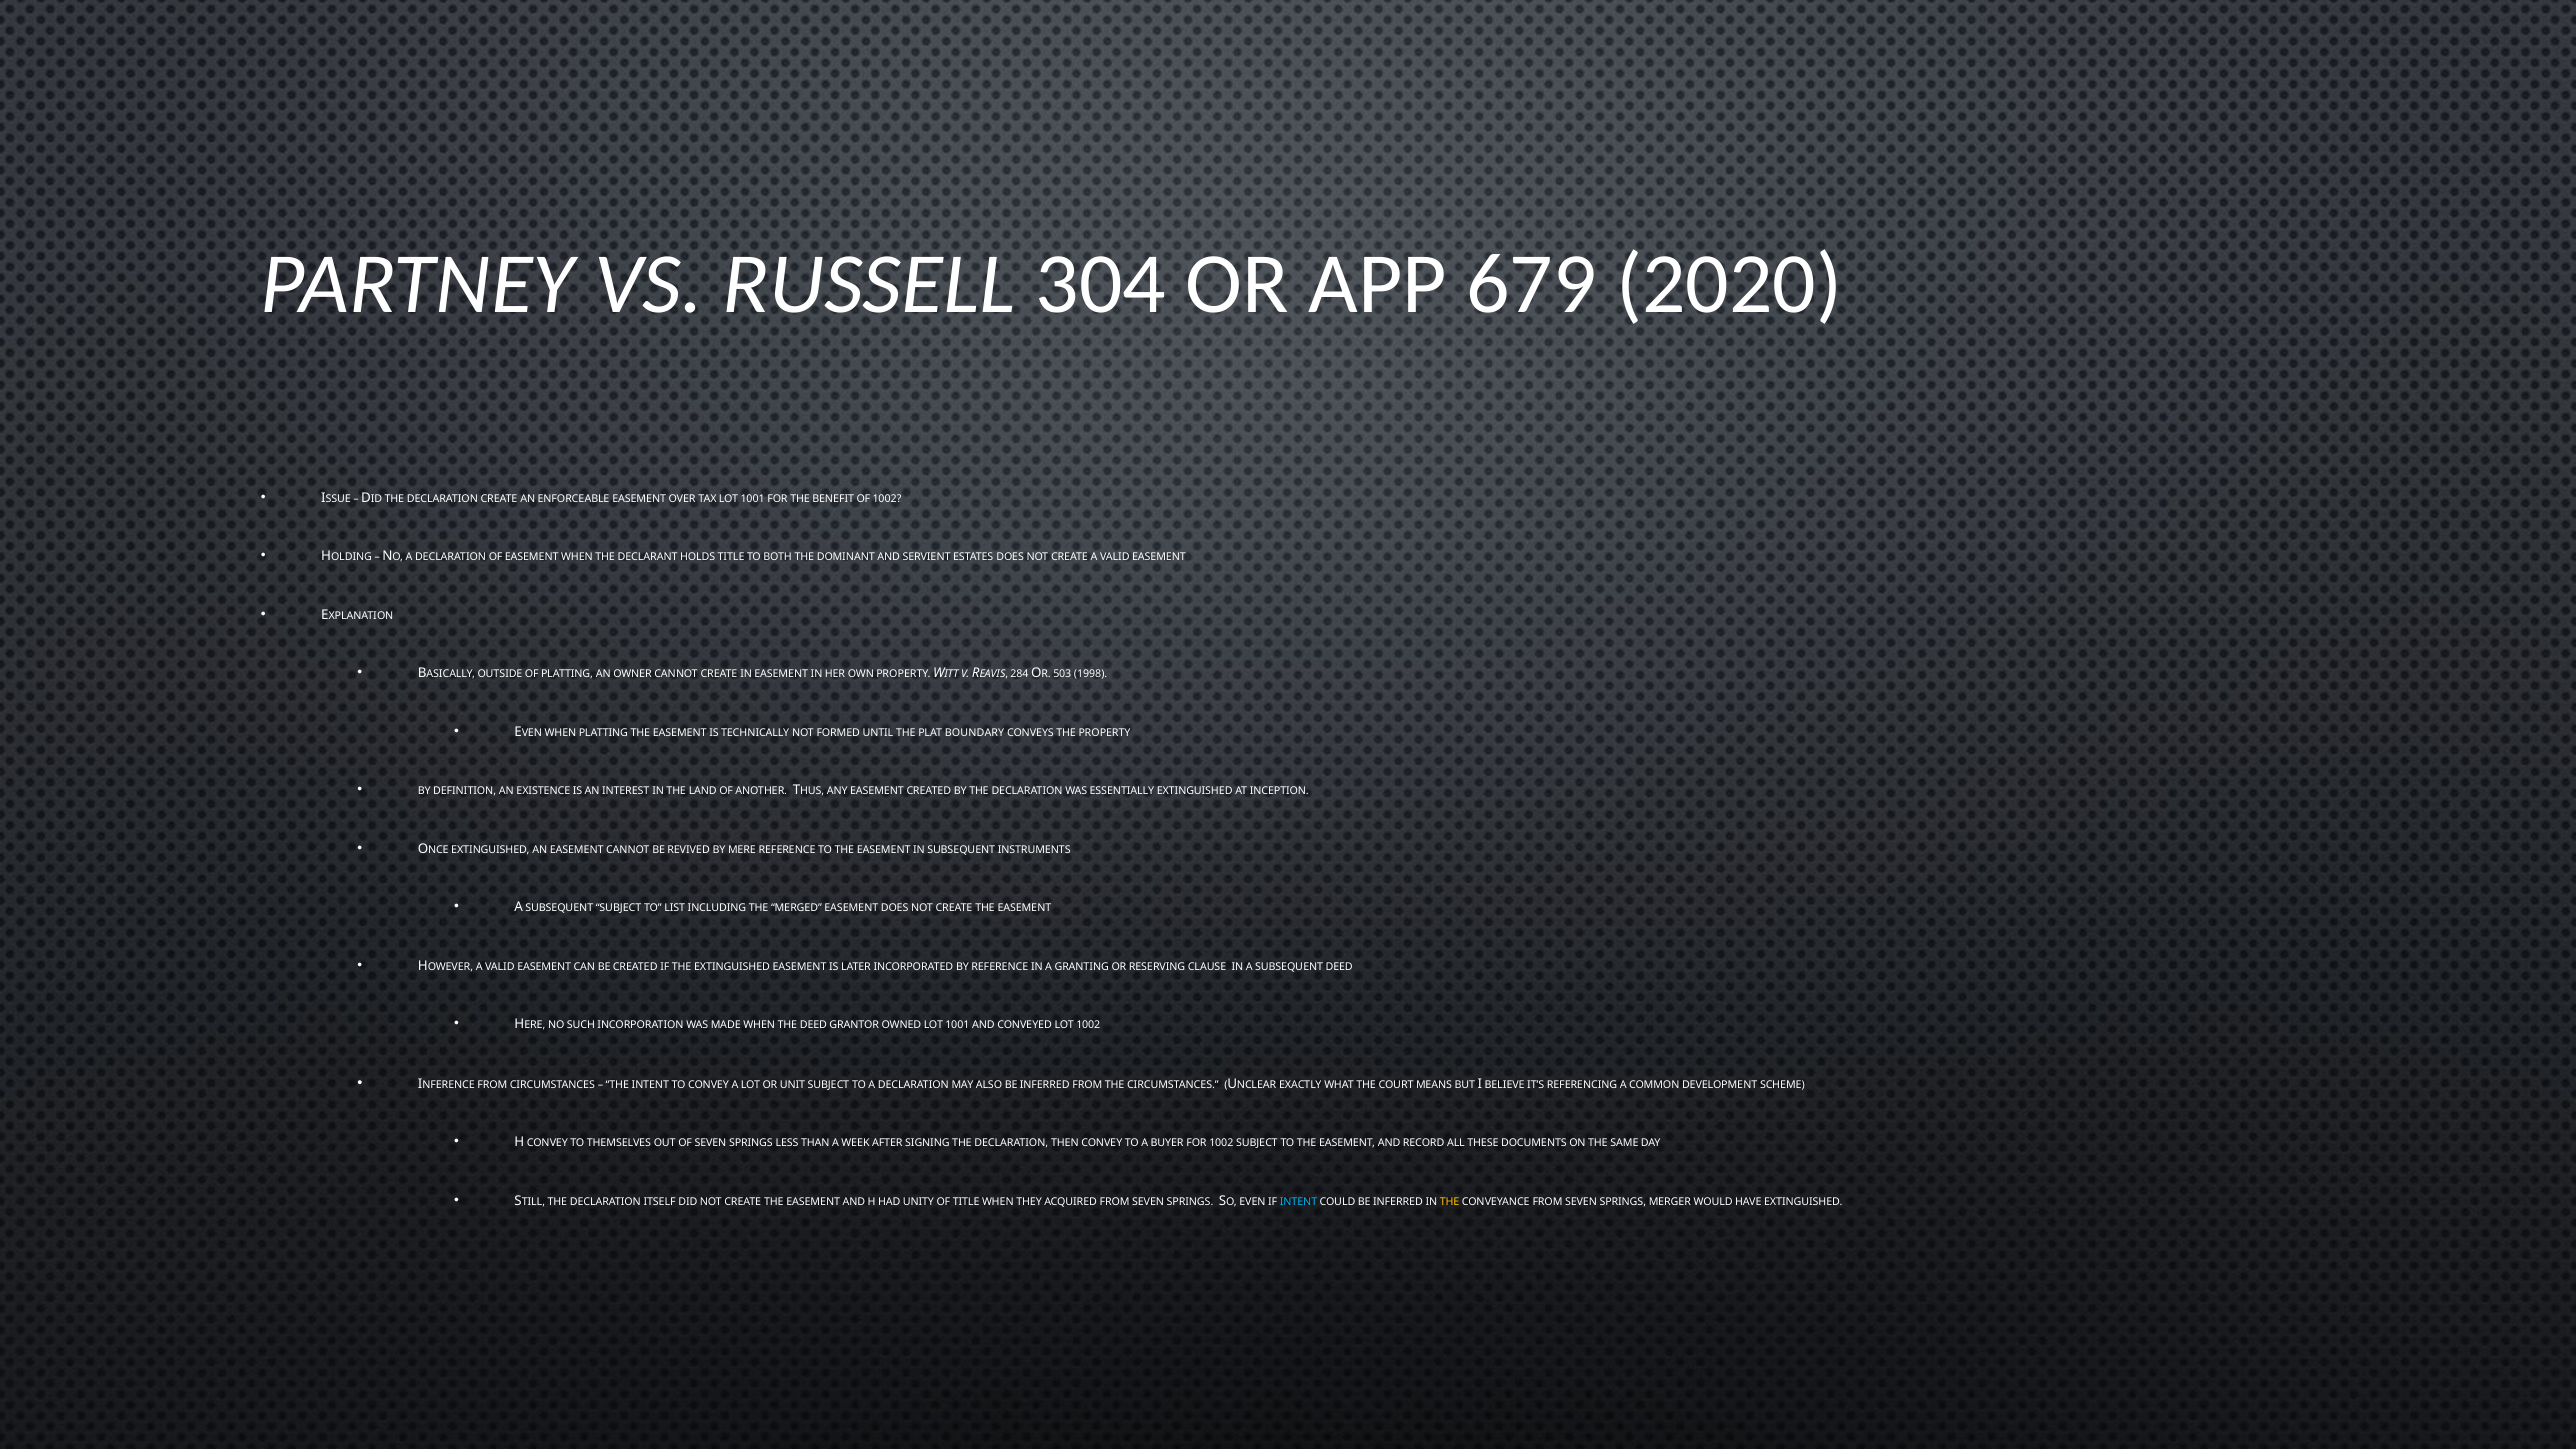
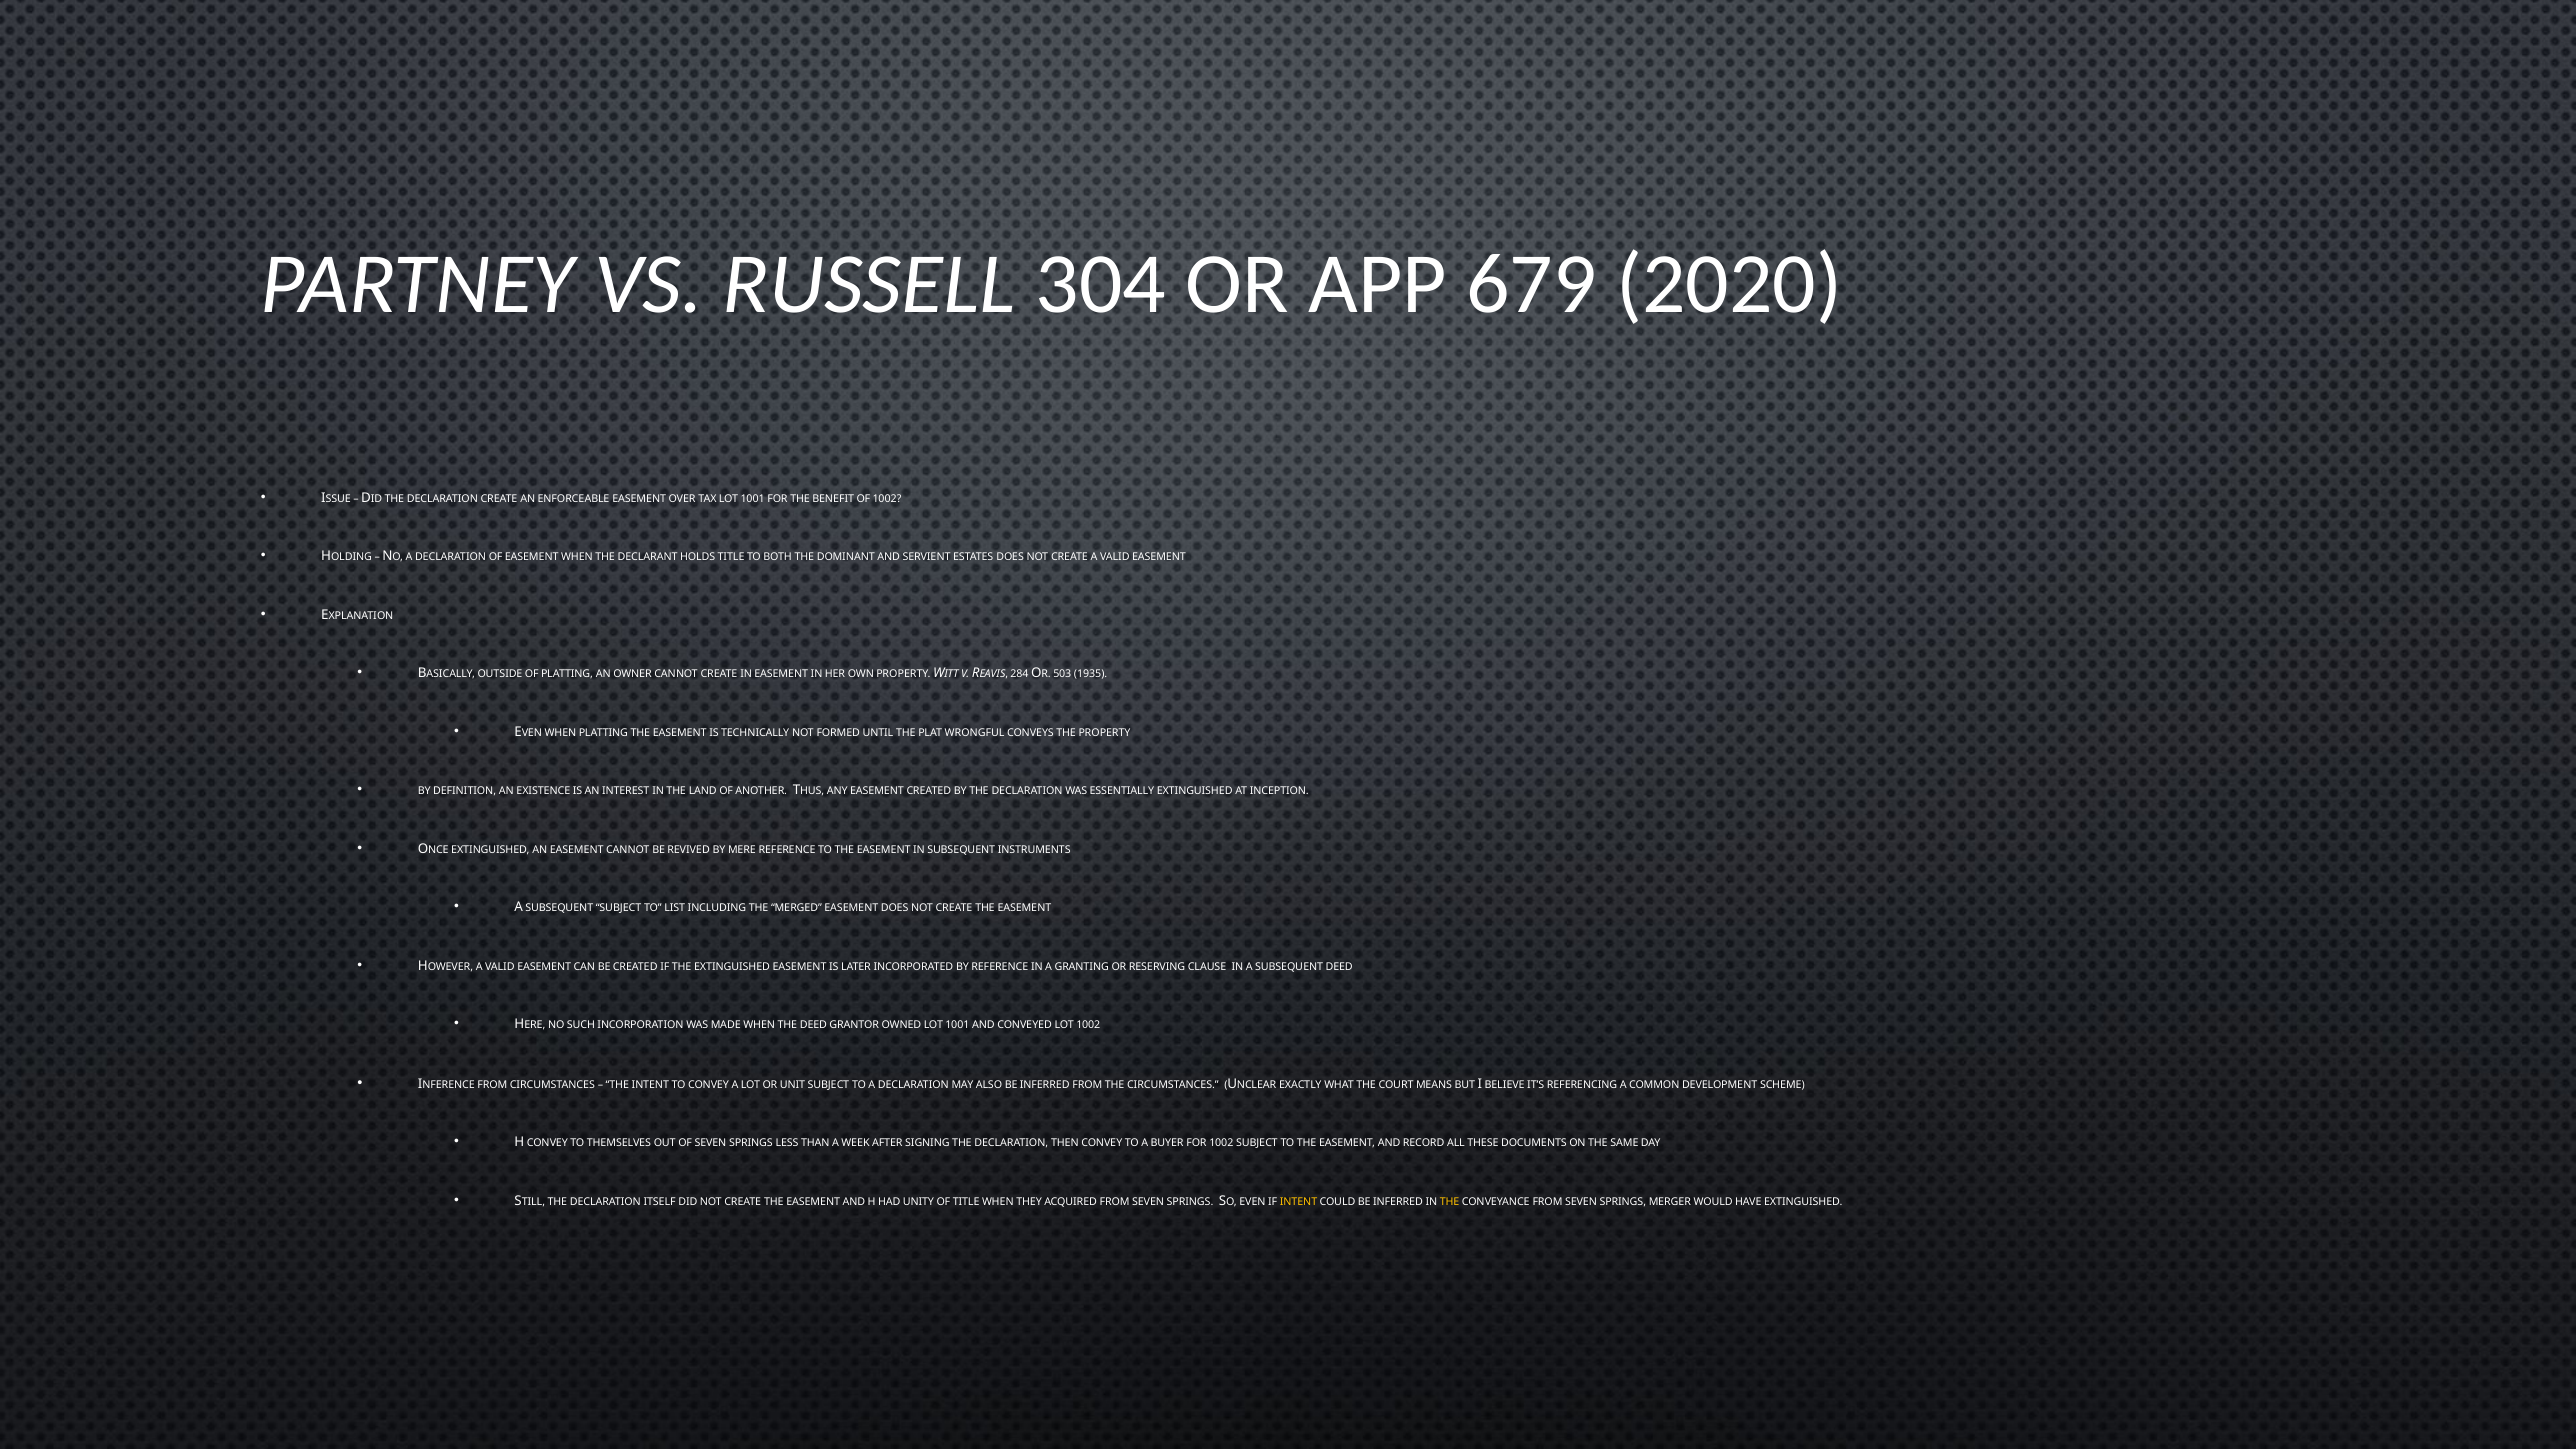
1998: 1998 -> 1935 (1091, 674)
BOUNDARY: BOUNDARY -> WRONGFUL (975, 733)
INTENT colour: light blue -> yellow (1298, 1202)
